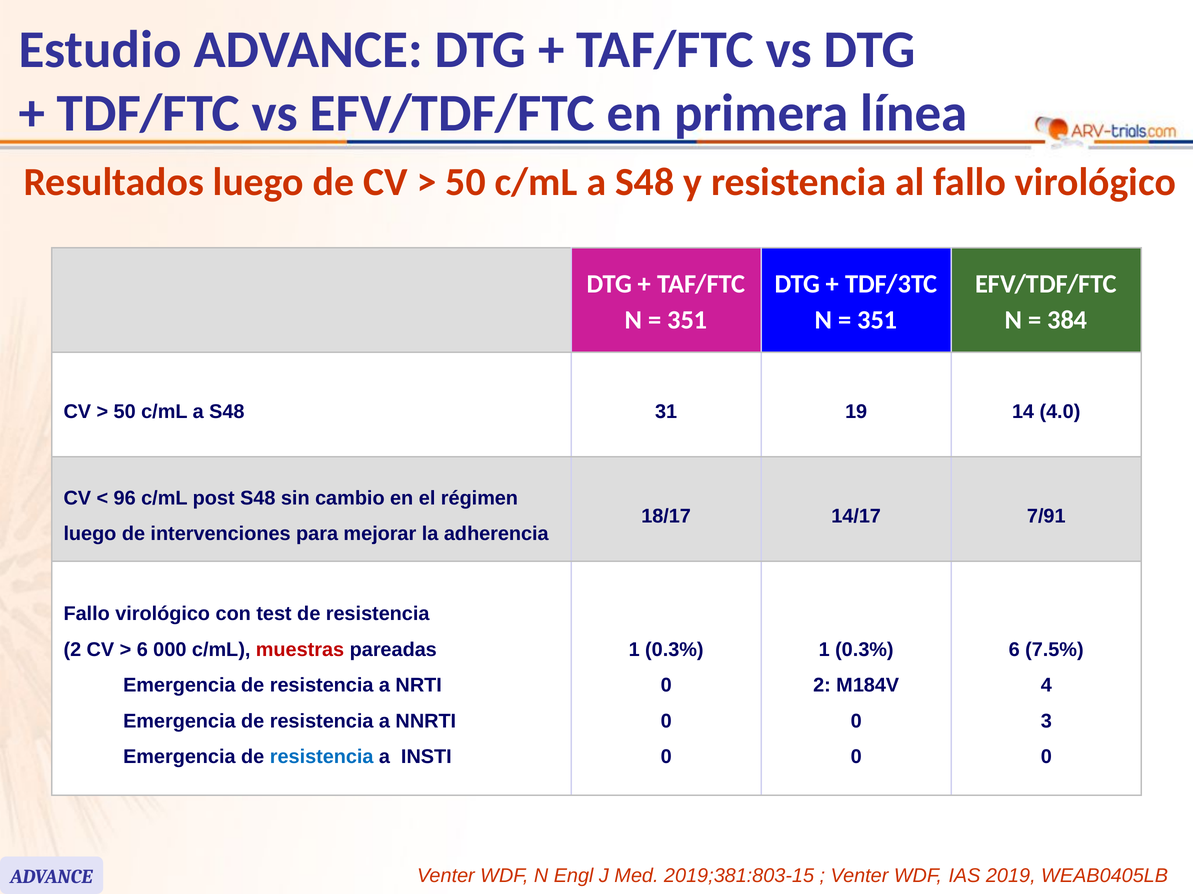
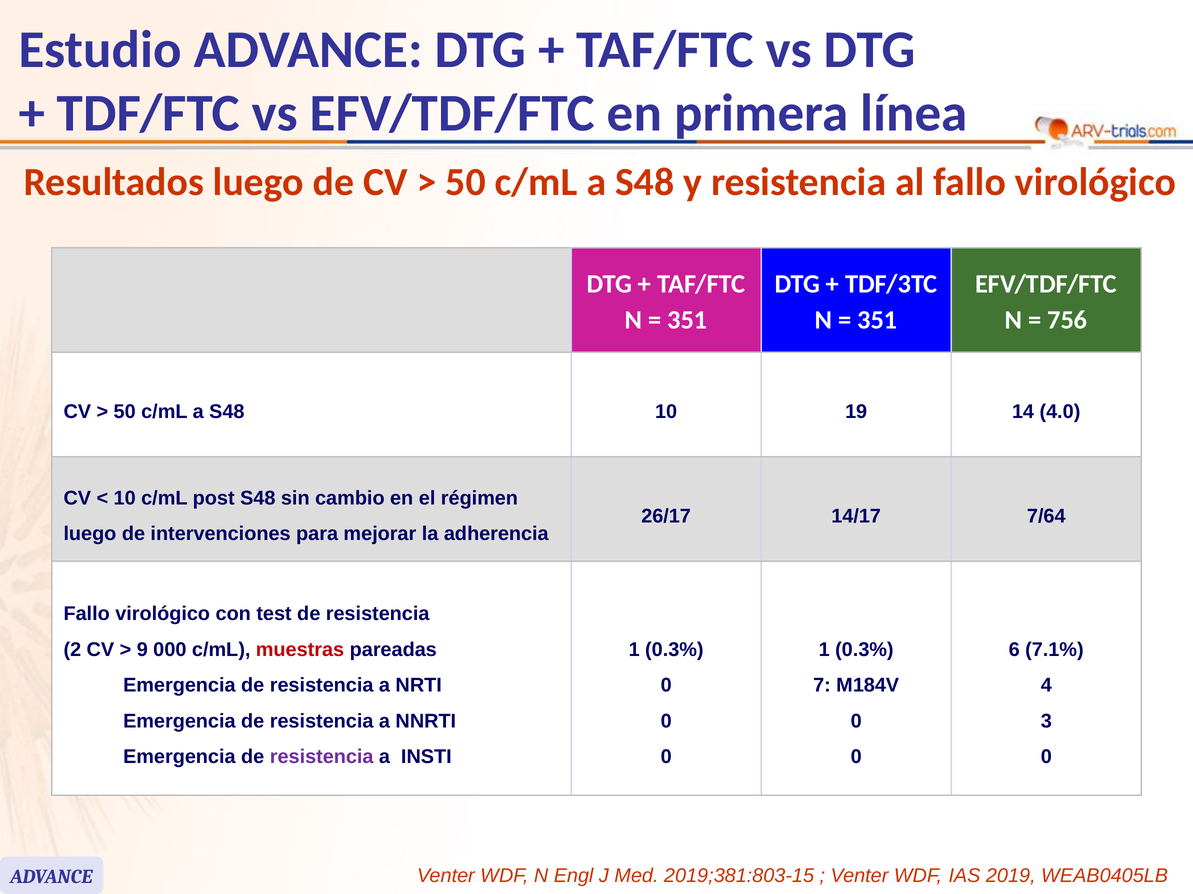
384: 384 -> 756 (1067, 320)
S48 31: 31 -> 10 (666, 412)
96: 96 -> 10 (125, 499)
18/17: 18/17 -> 26/17 (666, 516)
7/91: 7/91 -> 7/64 (1046, 516)
6: 6 -> 9 (142, 650)
7.5%: 7.5% -> 7.1% (1054, 650)
2: 2 -> 7 (822, 686)
resistencia colour: blue -> purple (322, 757)
